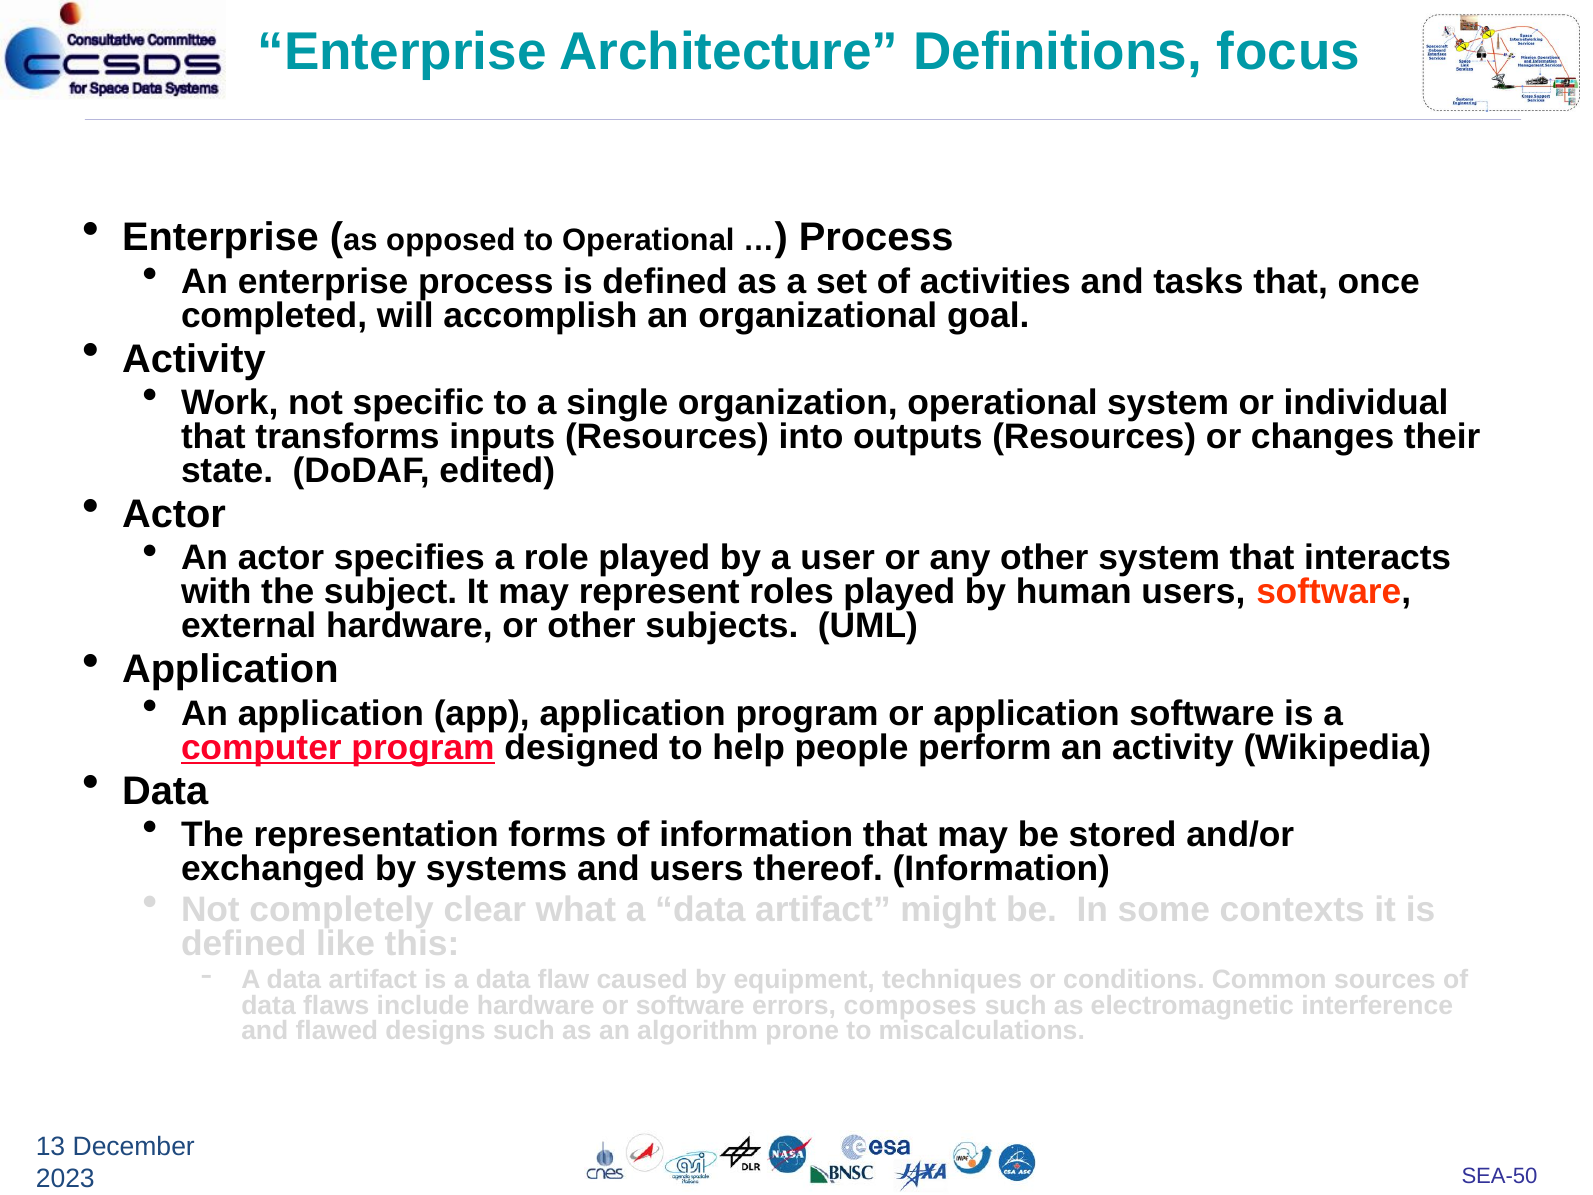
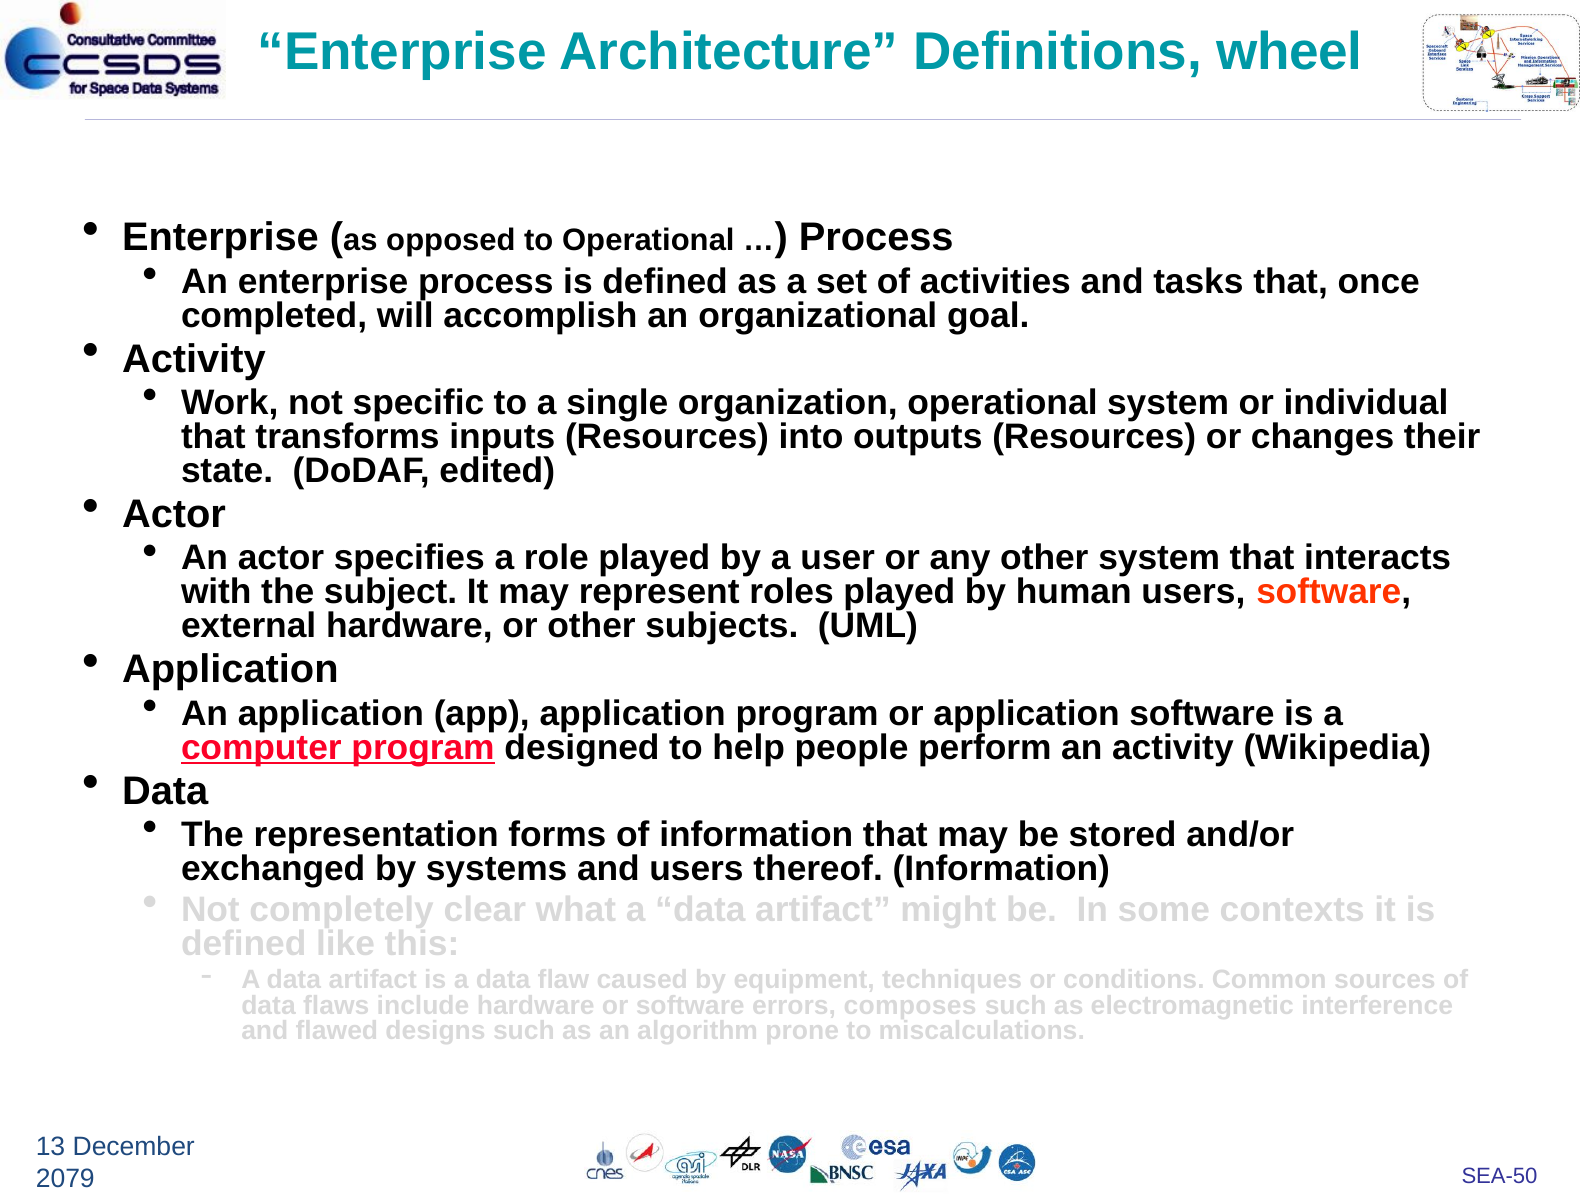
focus: focus -> wheel (1289, 52)
2023: 2023 -> 2079 (65, 1179)
